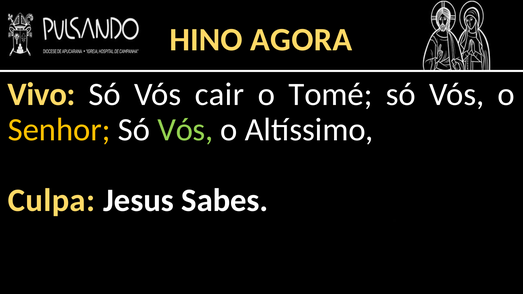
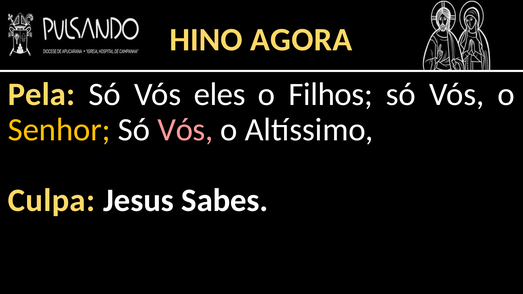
Vivo: Vivo -> Pela (41, 94)
cair: cair -> eles (220, 94)
Tomé: Tomé -> Filhos (331, 94)
Vós colour: light green -> pink (185, 130)
